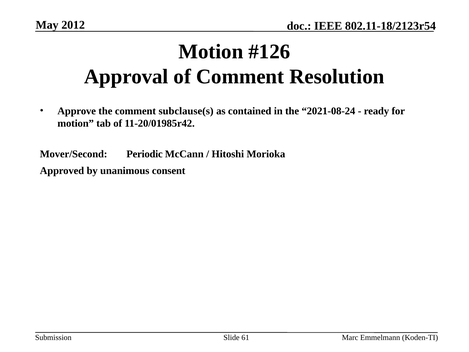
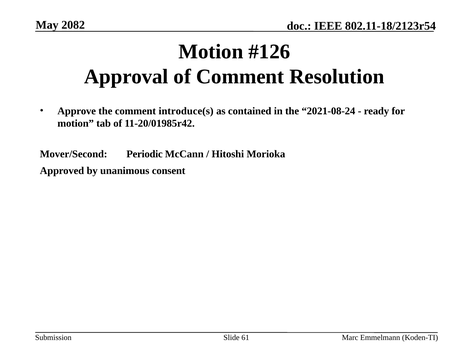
2012: 2012 -> 2082 (73, 25)
subclause(s: subclause(s -> introduce(s (186, 111)
